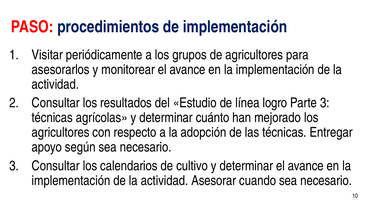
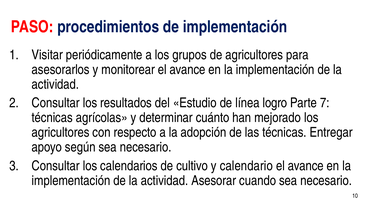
Parte 3: 3 -> 7 (325, 103)
cultivo y determinar: determinar -> calendario (246, 166)
